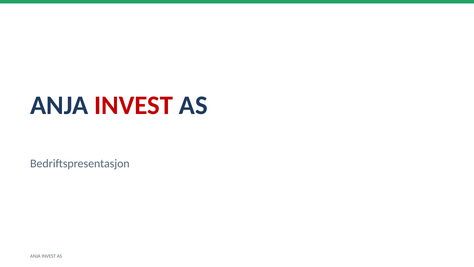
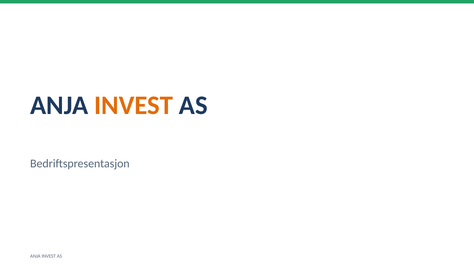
INVEST colour: red -> orange (134, 105)
